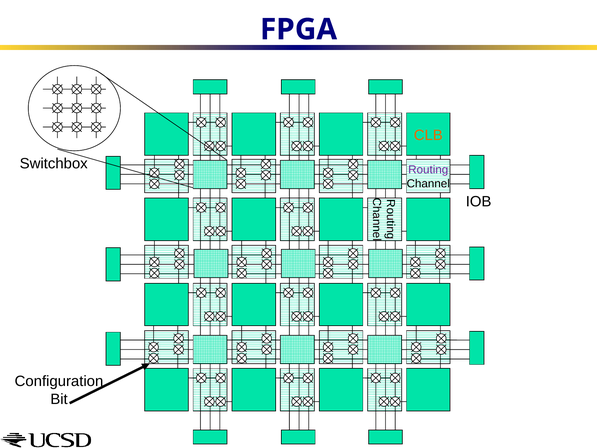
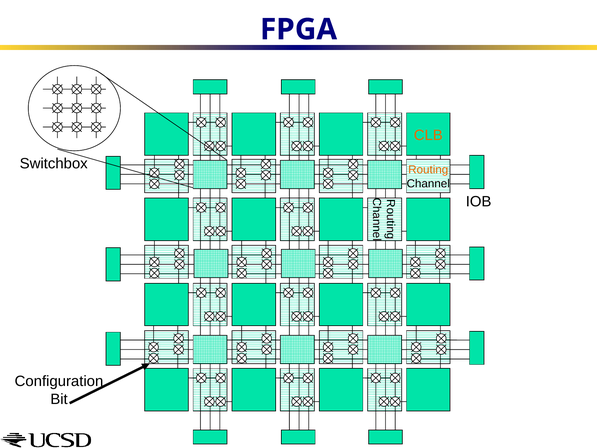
Routing colour: purple -> orange (428, 170)
